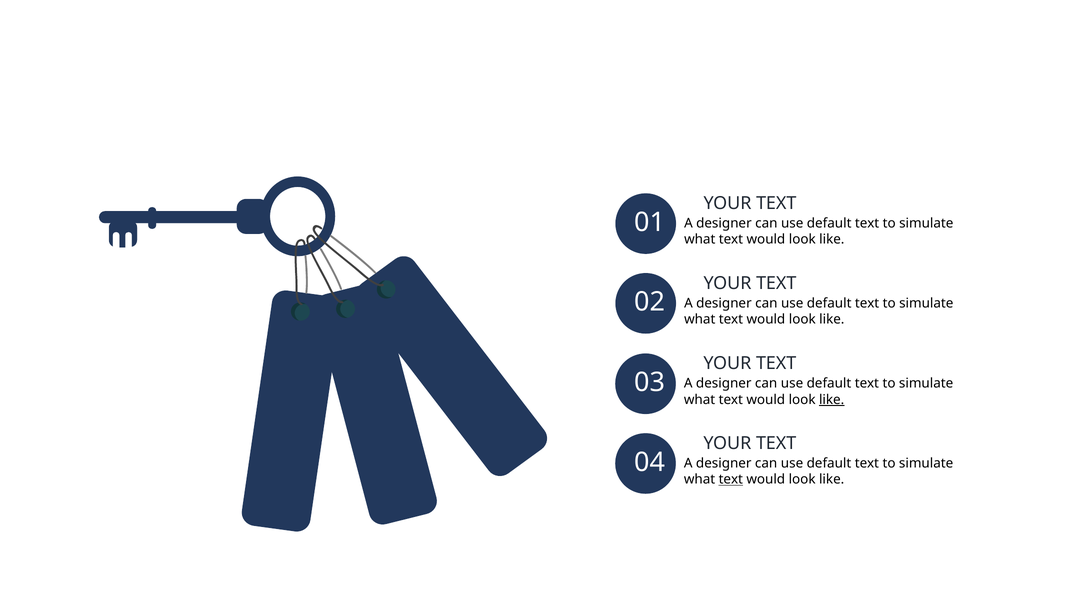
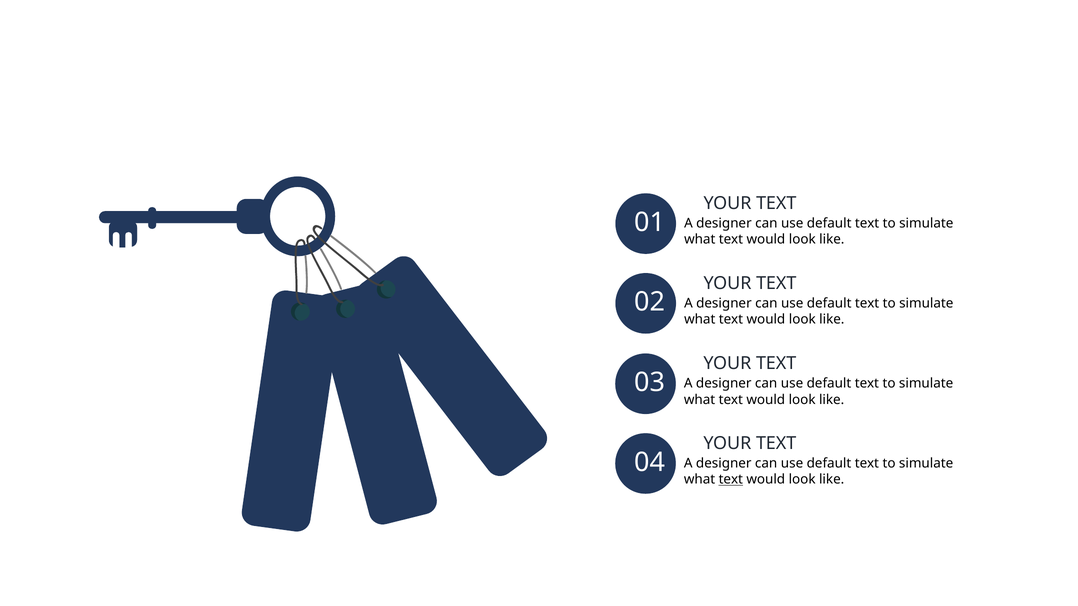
like underline: present -> none (832, 400)
